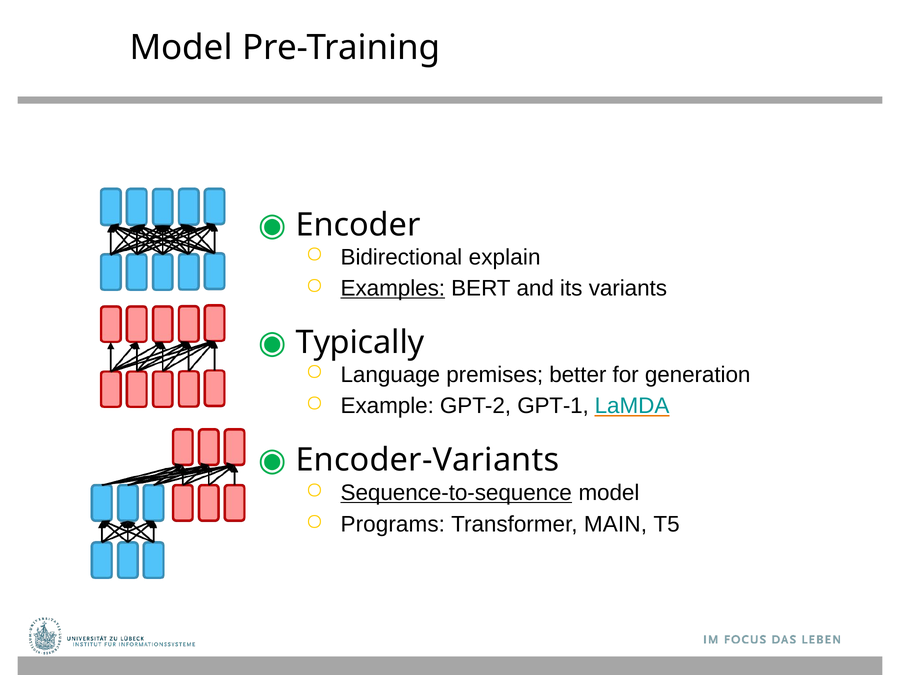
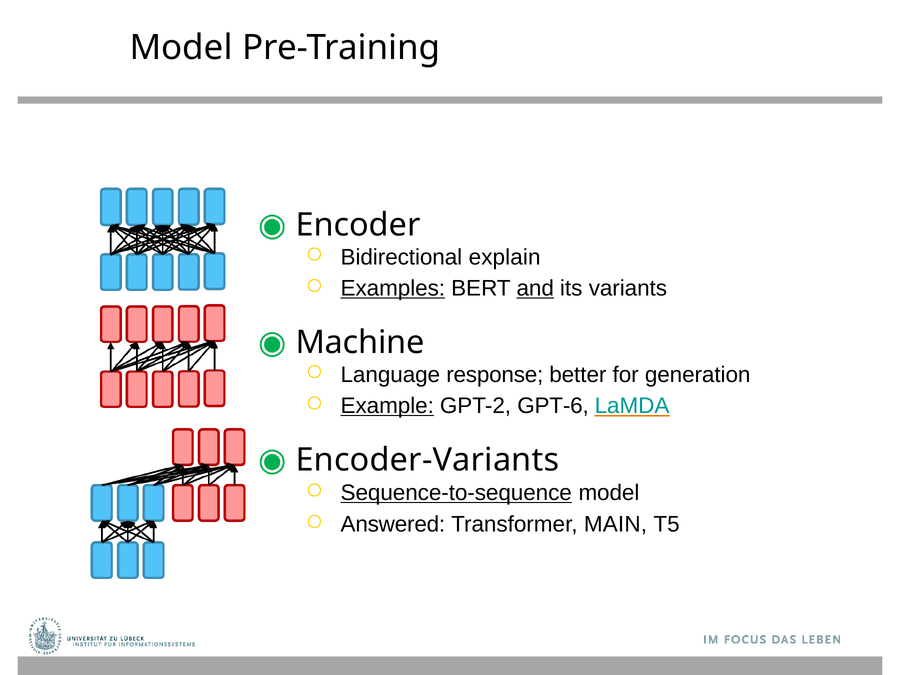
and underline: none -> present (535, 288)
Typically: Typically -> Machine (360, 343)
premises: premises -> response (495, 375)
Example underline: none -> present (387, 406)
GPT-1: GPT-1 -> GPT-6 (553, 406)
Programs: Programs -> Answered (393, 524)
